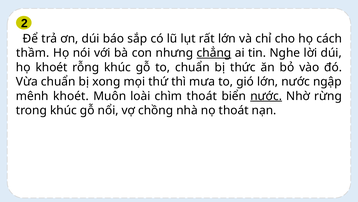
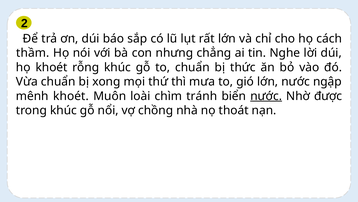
chẳng underline: present -> none (214, 53)
chìm thoát: thoát -> tránh (202, 96)
rừng: rừng -> được (328, 96)
